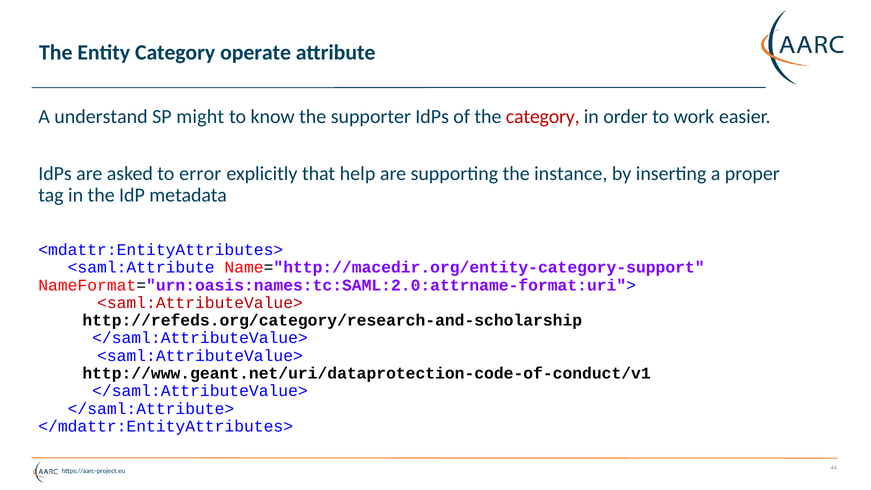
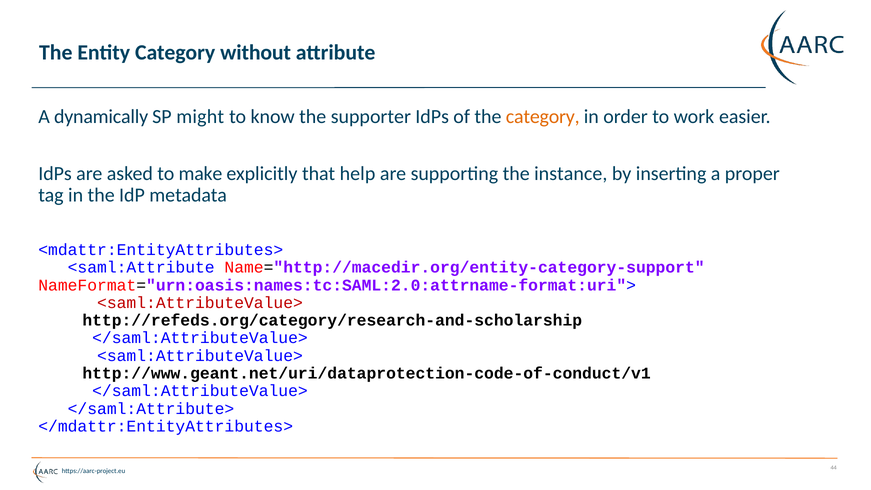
operate: operate -> without (256, 53)
understand: understand -> dynamically (101, 117)
category colour: red -> orange (543, 117)
error: error -> make (200, 173)
